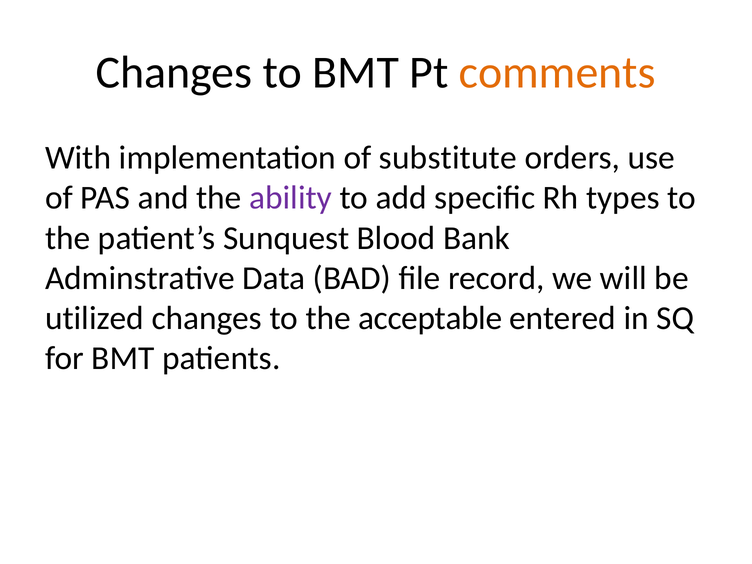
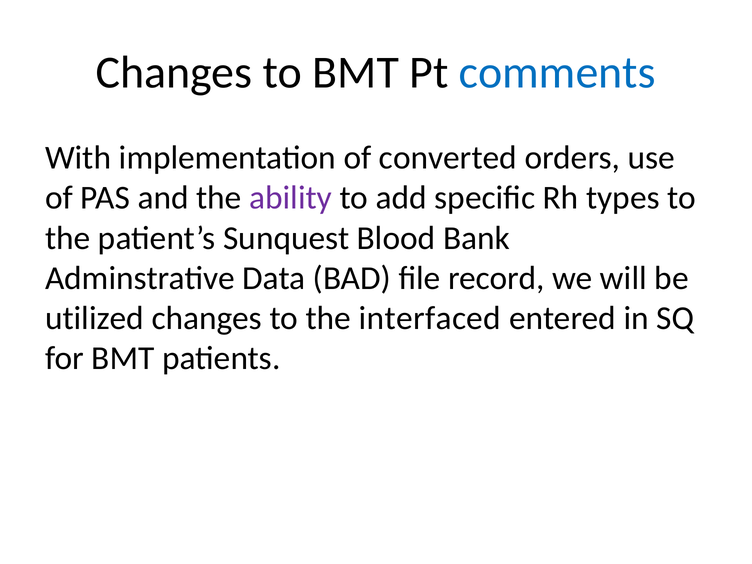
comments colour: orange -> blue (557, 73)
substitute: substitute -> converted (448, 158)
acceptable: acceptable -> interfaced (430, 318)
